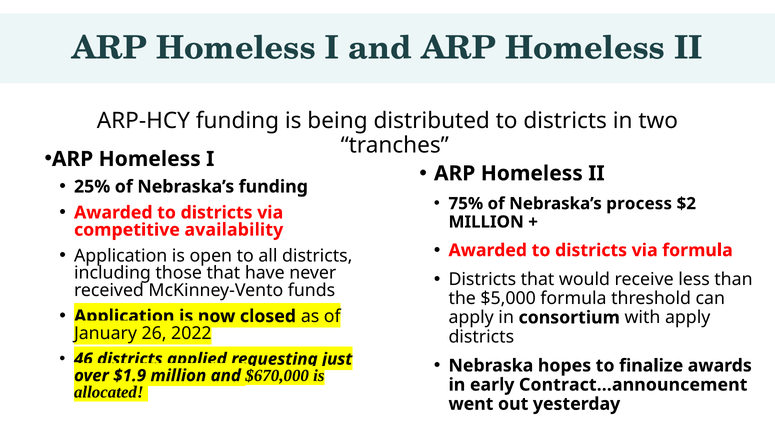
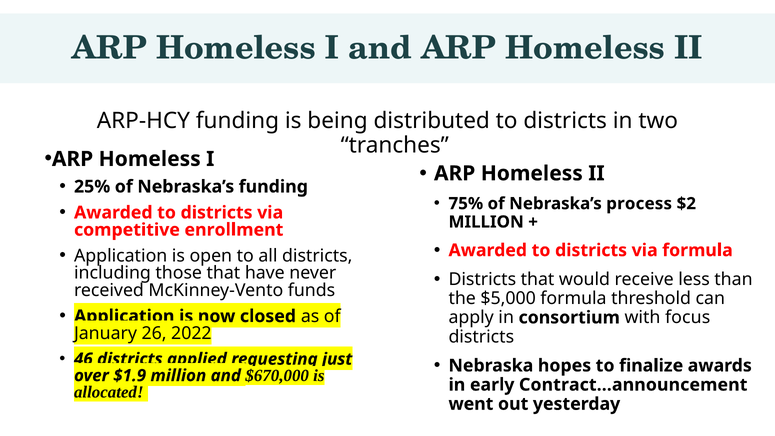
availability: availability -> enrollment (234, 230)
with apply: apply -> focus (688, 318)
